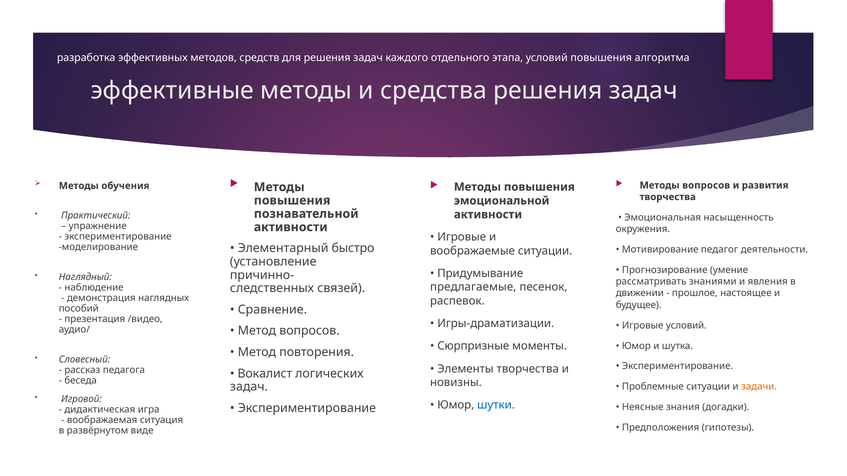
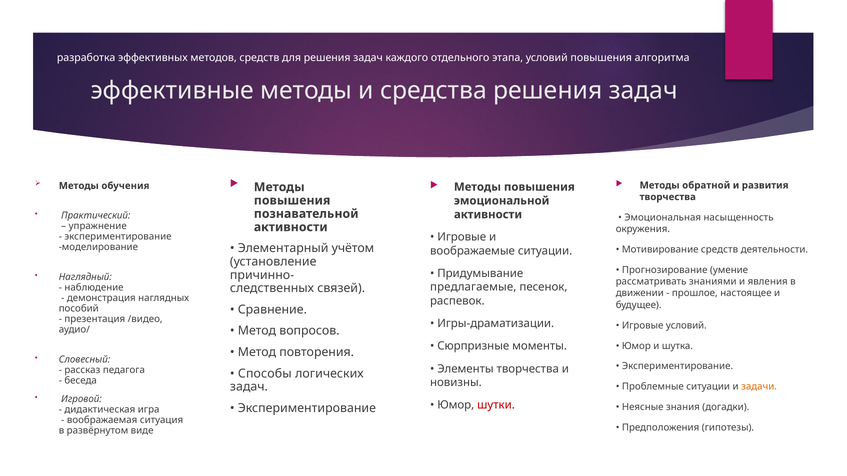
Методы вопросов: вопросов -> обратной (706, 185)
быстро: быстро -> учётом (353, 249)
Мотивирование педагог: педагог -> средств (720, 250)
Вокалист: Вокалист -> Способы (265, 374)
шутки colour: blue -> red (496, 405)
